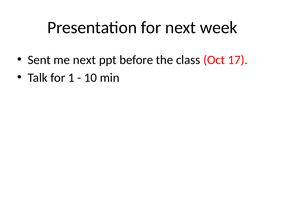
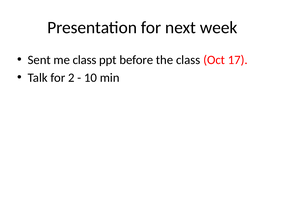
me next: next -> class (85, 60)
1: 1 -> 2 (71, 78)
